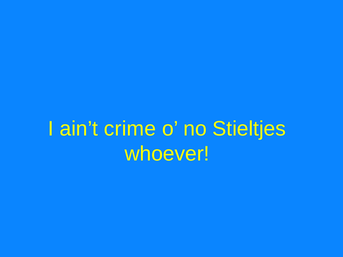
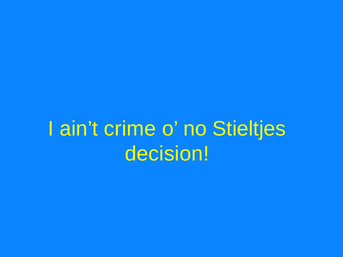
whoever: whoever -> decision (167, 154)
